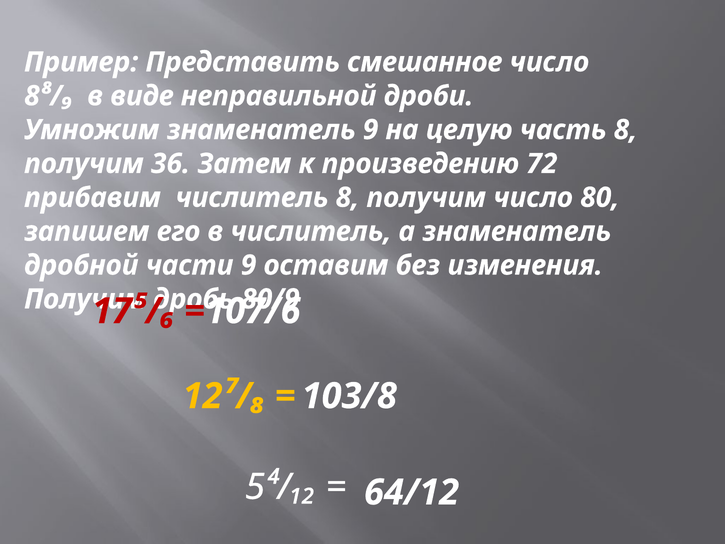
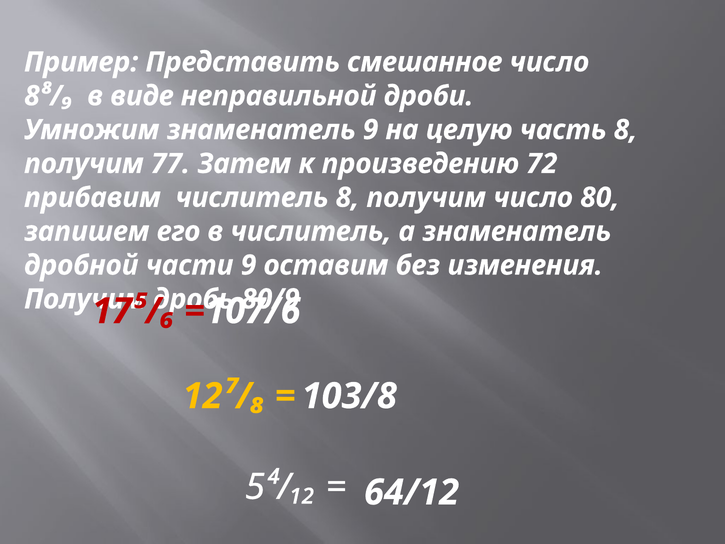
36: 36 -> 77 (171, 164)
